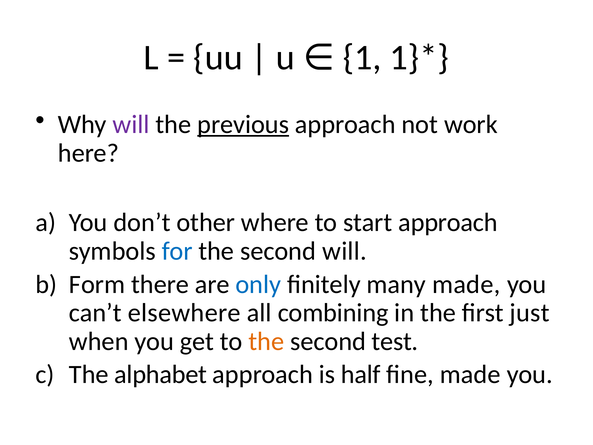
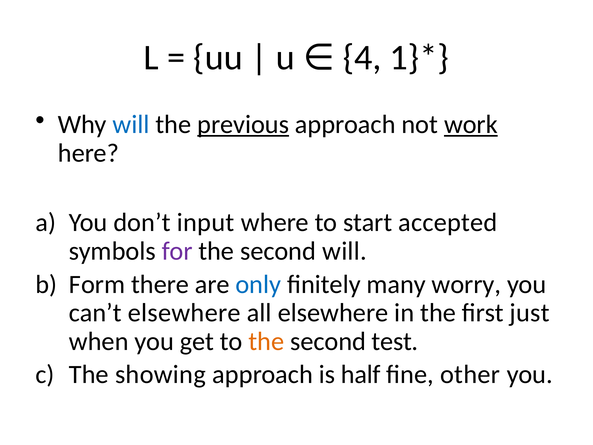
1: 1 -> 4 (362, 57)
will colour: purple -> blue (131, 124)
work underline: none -> present (471, 124)
other: other -> input (206, 222)
start approach: approach -> accepted (448, 222)
for colour: blue -> purple (177, 251)
many made: made -> worry (466, 284)
all combining: combining -> elsewhere (333, 313)
alphabet: alphabet -> showing (160, 374)
fine made: made -> other (470, 374)
